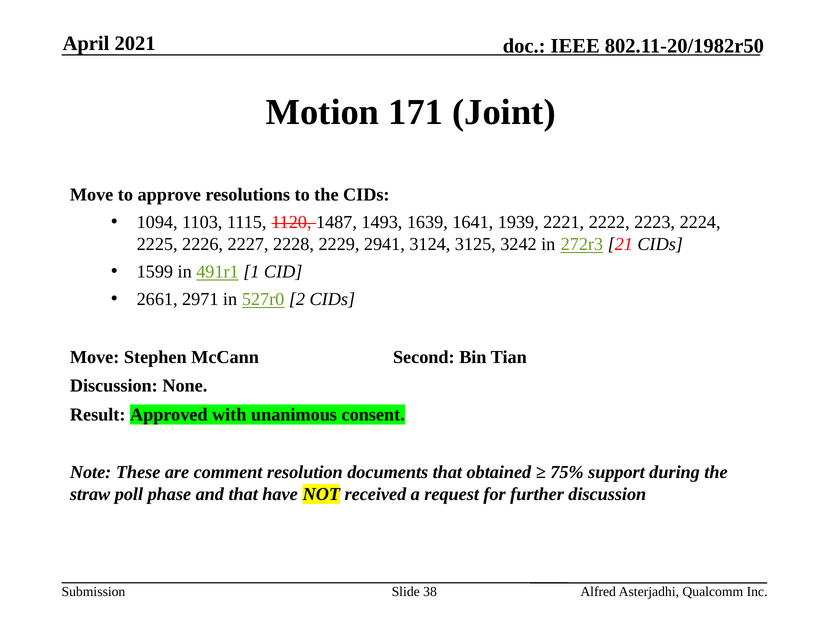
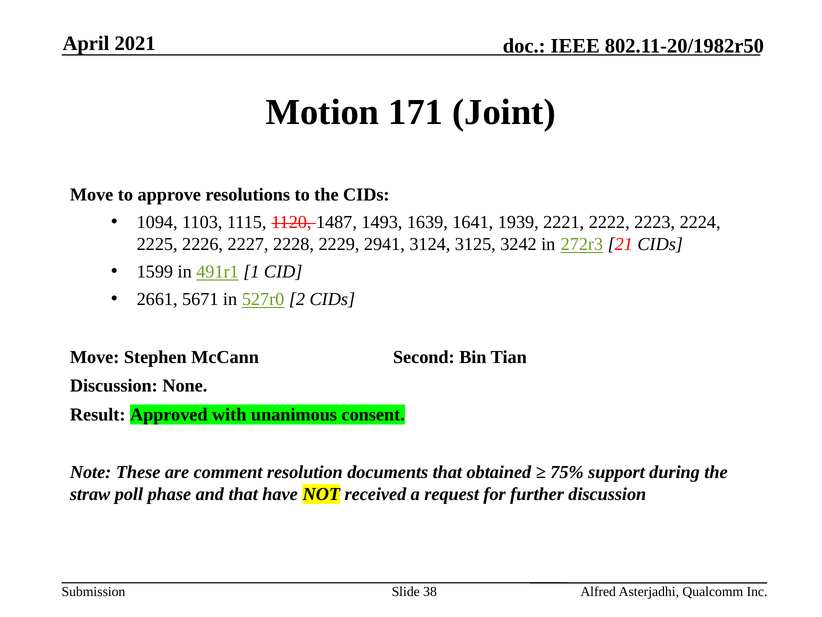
2971: 2971 -> 5671 (200, 299)
